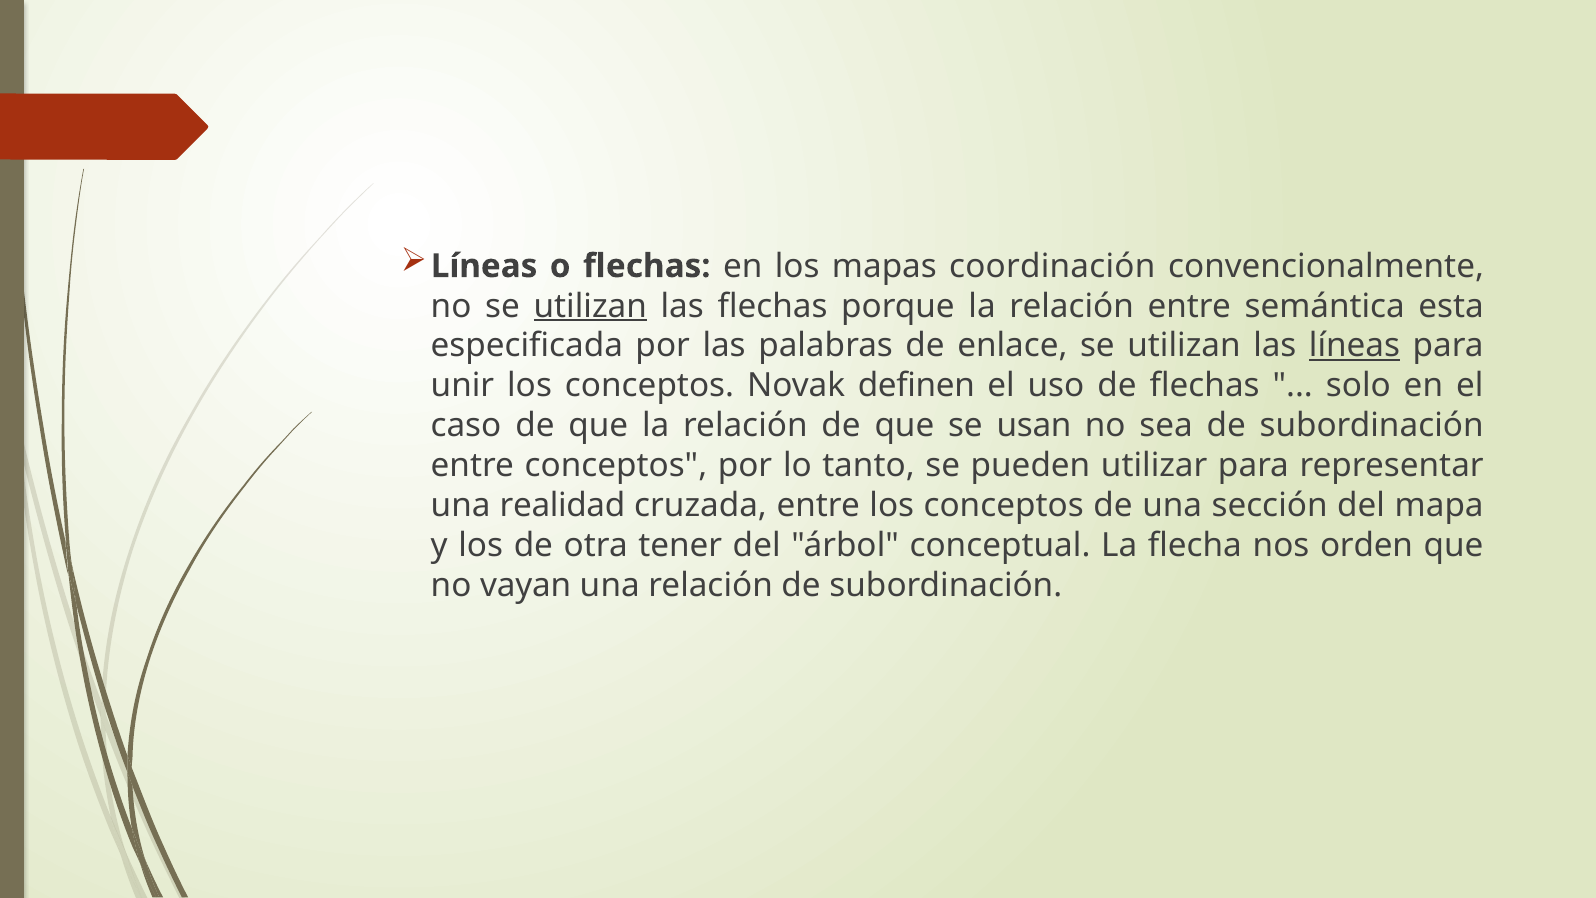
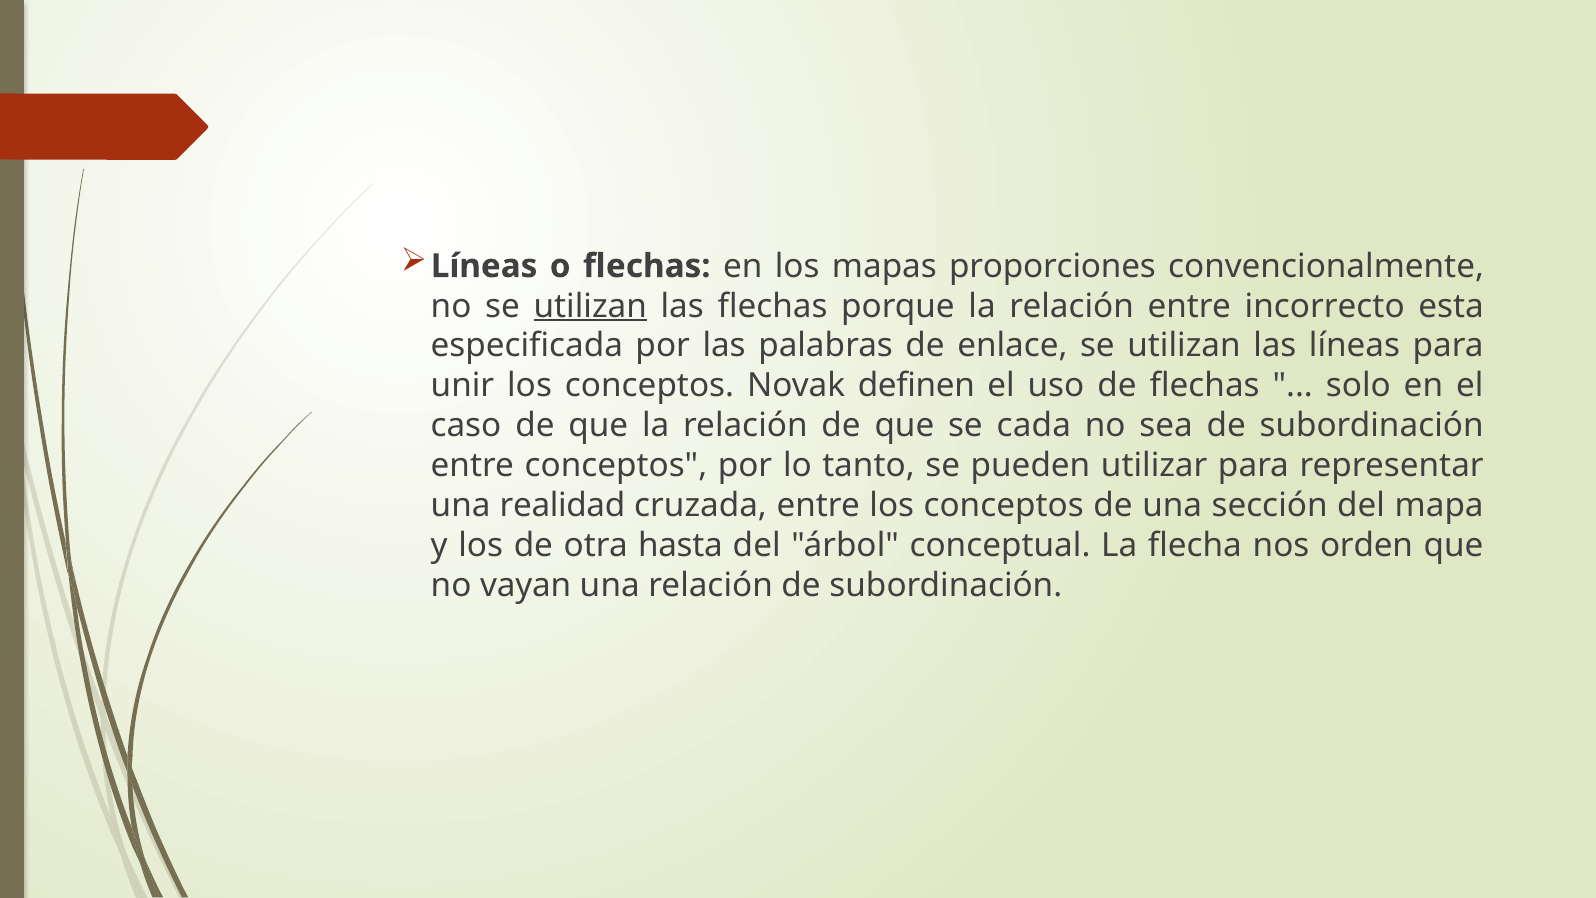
coordinación: coordinación -> proporciones (1052, 266)
semántica: semántica -> incorrecto (1325, 306)
líneas underline: present -> none (1355, 346)
usan: usan -> cada (1034, 426)
tener: tener -> hasta (680, 545)
